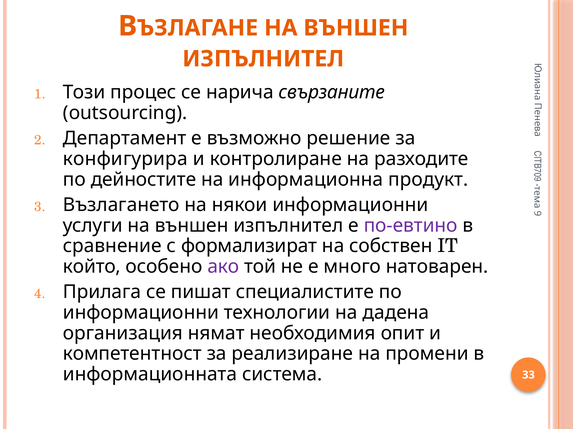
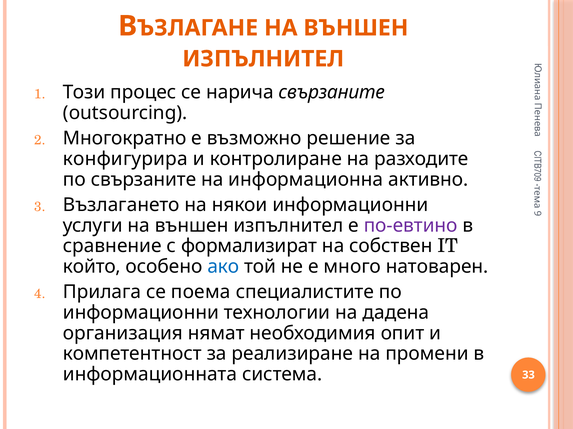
Департамент: Департамент -> Многократно (125, 139)
по дейностите: дейностите -> свързаните (144, 180)
продукт: продукт -> активно (428, 180)
ако colour: purple -> blue (223, 267)
пишат: пишат -> поема (201, 292)
